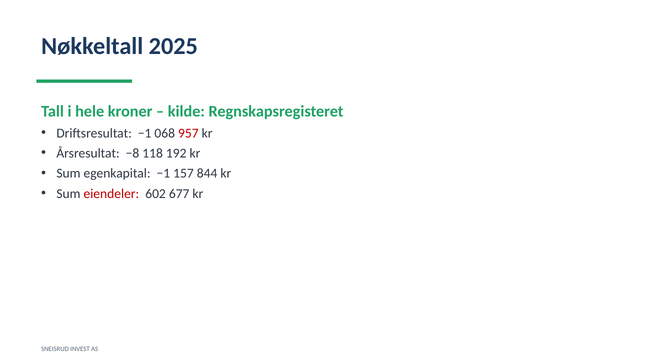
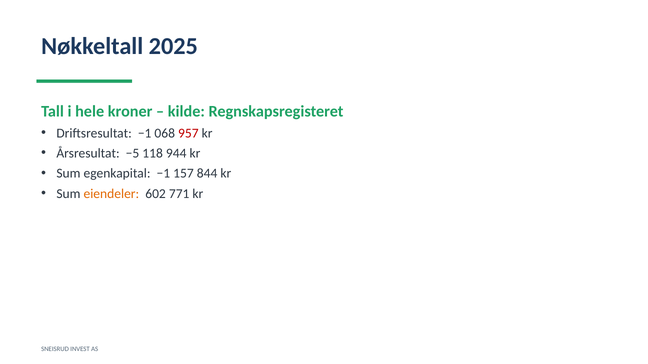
−8: −8 -> −5 (133, 154)
192: 192 -> 944 (176, 154)
eiendeler colour: red -> orange (111, 194)
677: 677 -> 771 (179, 194)
